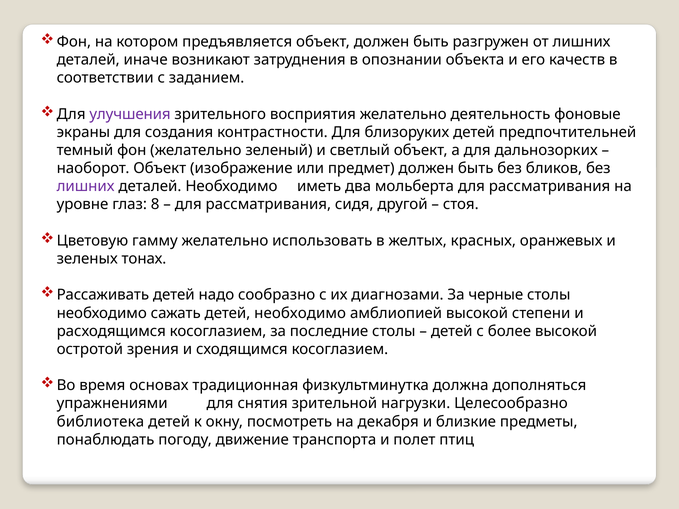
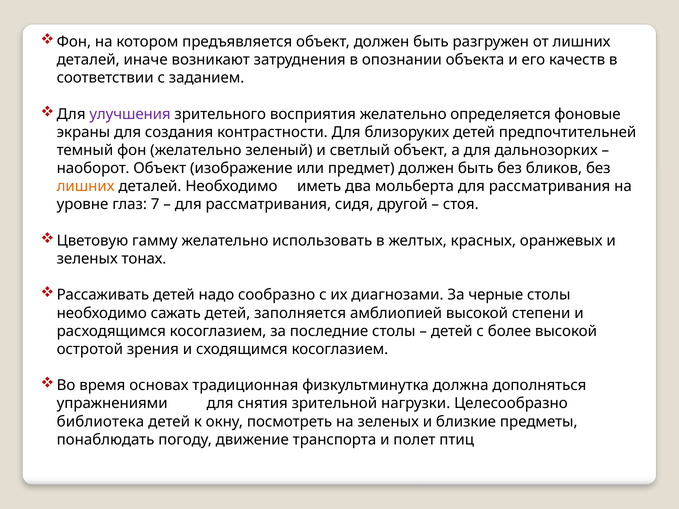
деятельность: деятельность -> определяется (501, 114)
лишних colour: purple -> orange (86, 187)
8: 8 -> 7 (155, 205)
детей необходимо: необходимо -> заполняется (300, 313)
на декабря: декабря -> зеленых (388, 422)
